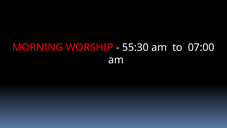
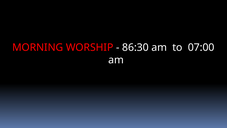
55:30: 55:30 -> 86:30 (135, 47)
